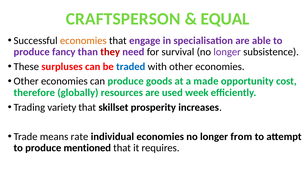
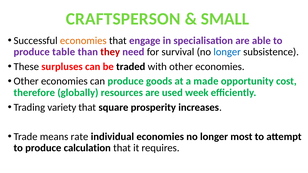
EQUAL: EQUAL -> SMALL (225, 19)
fancy: fancy -> table (64, 52)
longer colour: purple -> blue (227, 52)
traded colour: blue -> black (131, 67)
skillset: skillset -> square (113, 107)
from: from -> most (241, 137)
mentioned: mentioned -> calculation (87, 148)
